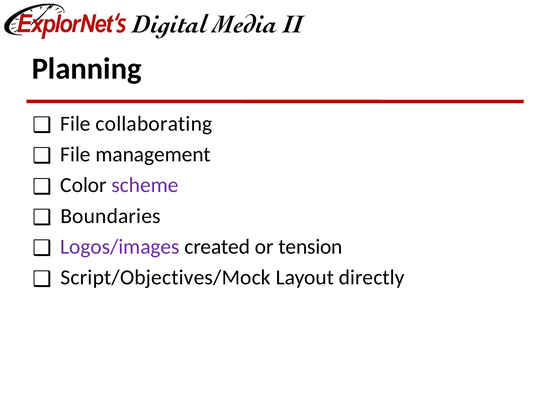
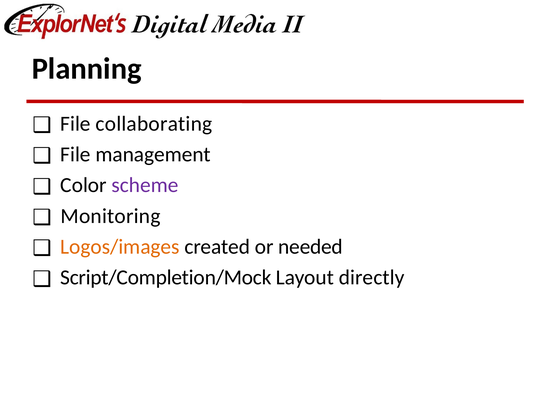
Boundaries: Boundaries -> Monitoring (111, 216)
Logos/images colour: purple -> orange (120, 247)
tension: tension -> needed (311, 247)
Script/Objectives/Mock: Script/Objectives/Mock -> Script/Completion/Mock (166, 278)
